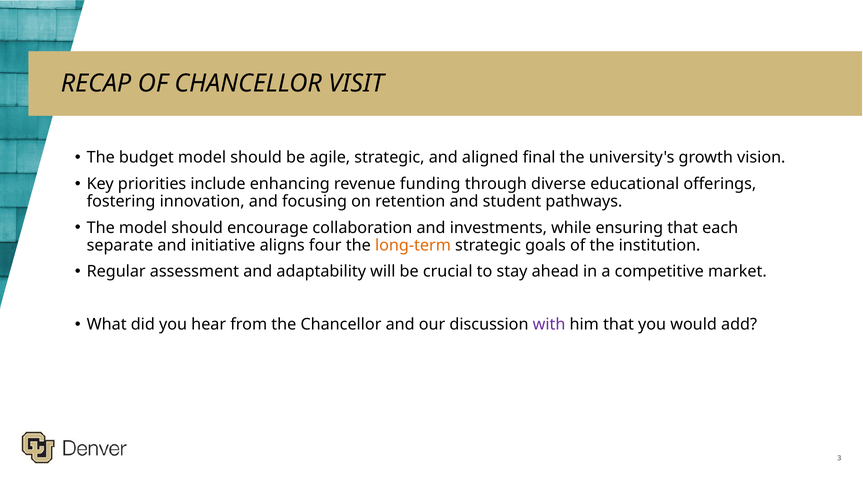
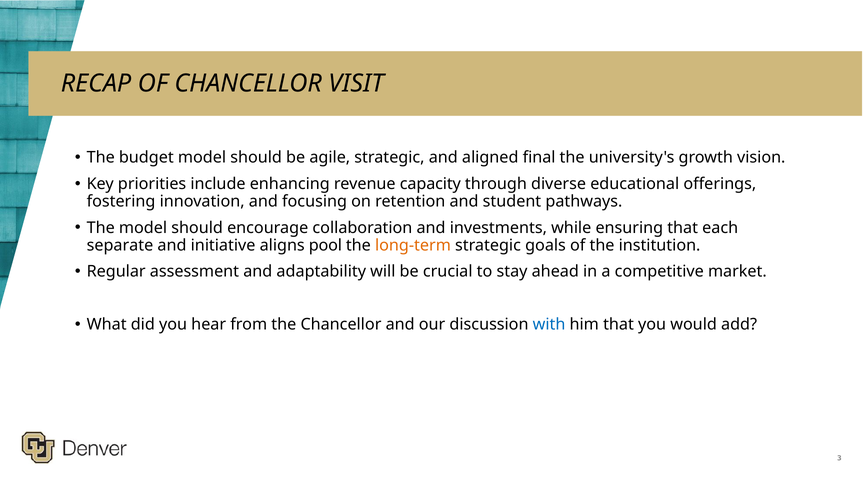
funding: funding -> capacity (430, 184)
four: four -> pool (325, 245)
with colour: purple -> blue (549, 325)
